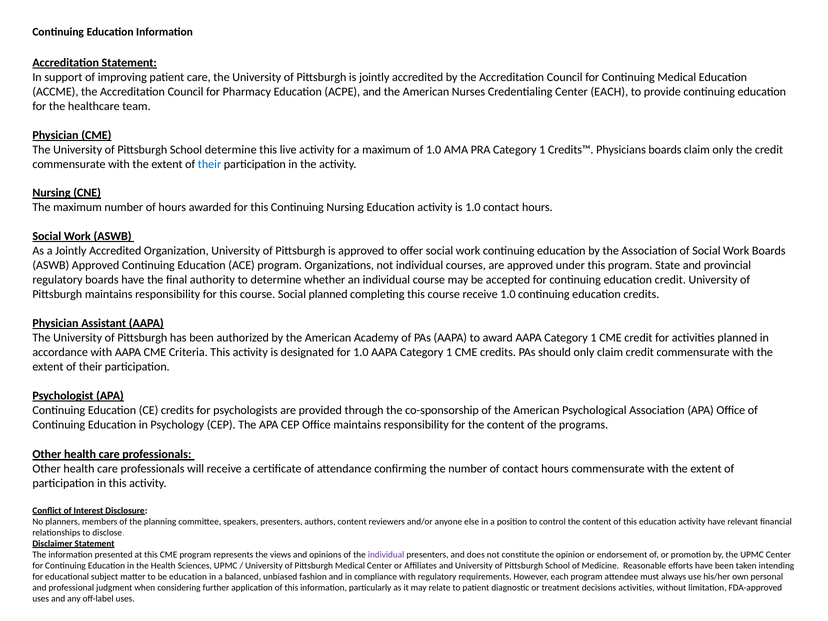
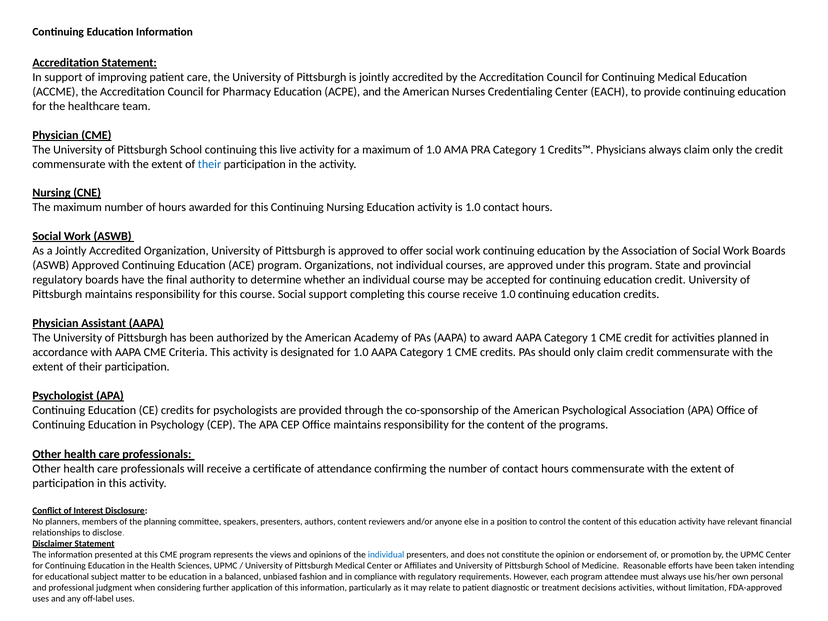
School determine: determine -> continuing (231, 150)
Physicians boards: boards -> always (665, 150)
Social planned: planned -> support (328, 294)
individual colour: purple -> blue (386, 555)
